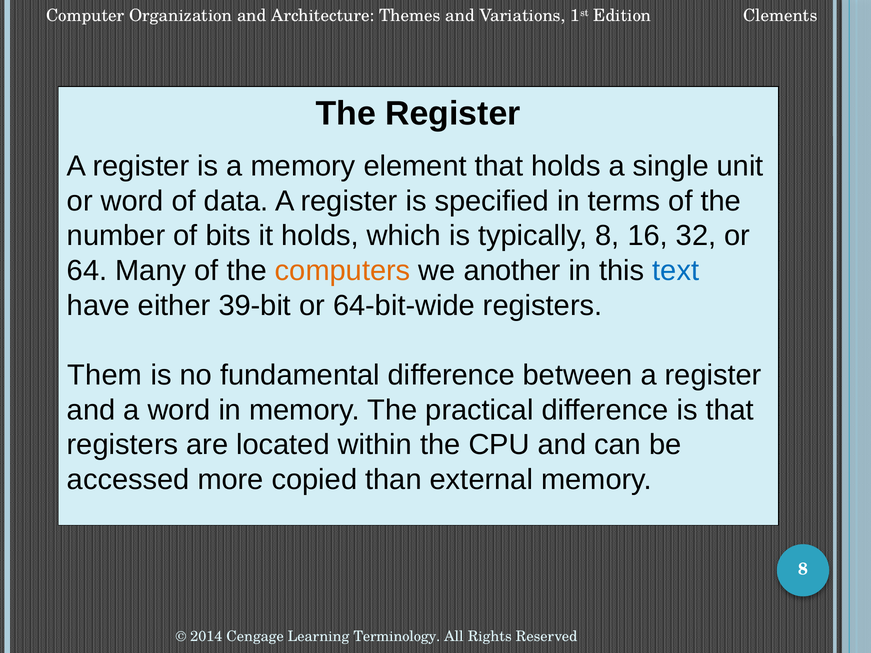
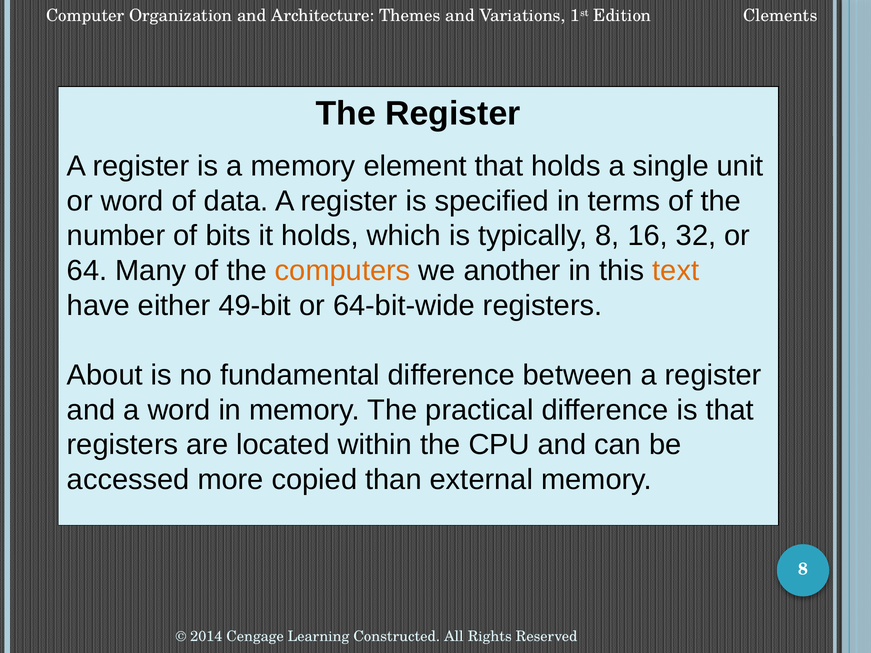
text colour: blue -> orange (676, 271)
39-bit: 39-bit -> 49-bit (255, 306)
Them: Them -> About (105, 375)
Terminology: Terminology -> Constructed (397, 637)
